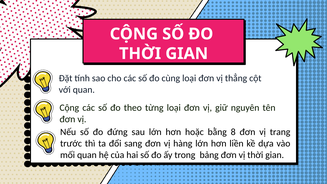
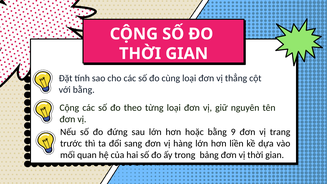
với quan: quan -> bằng (84, 90)
8: 8 -> 9 (233, 132)
